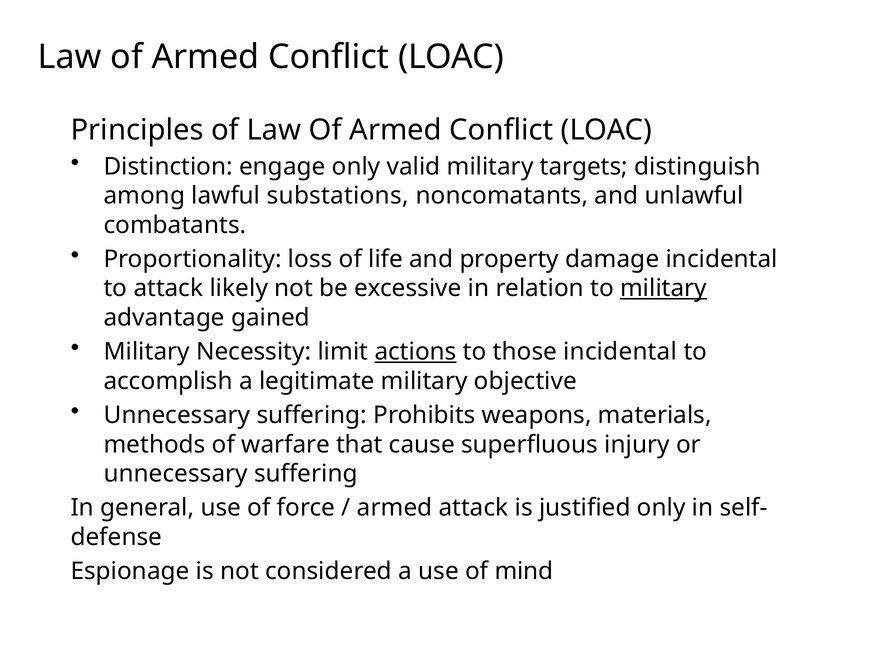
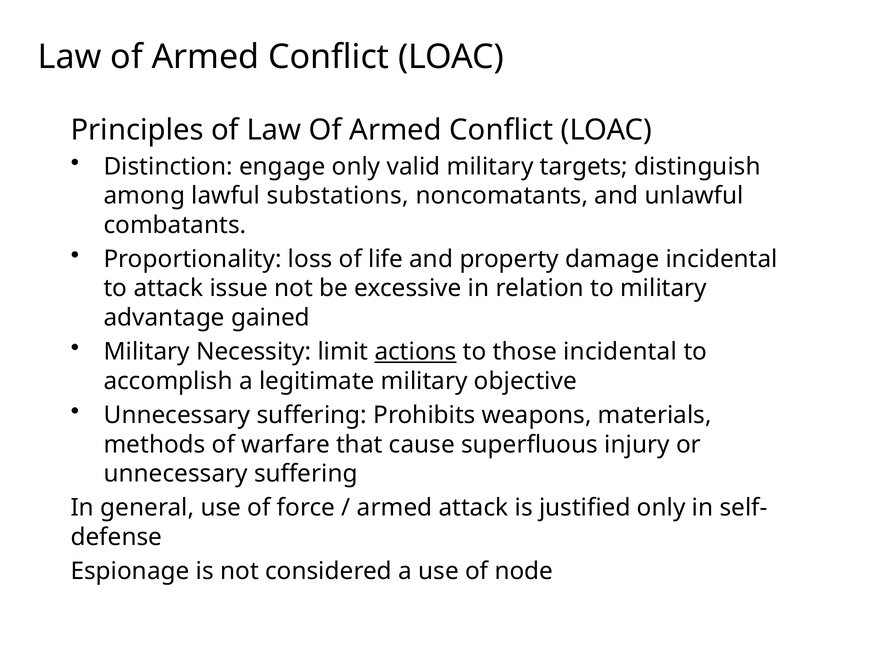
likely: likely -> issue (239, 288)
military underline: present -> none (664, 288)
mind: mind -> node (524, 571)
